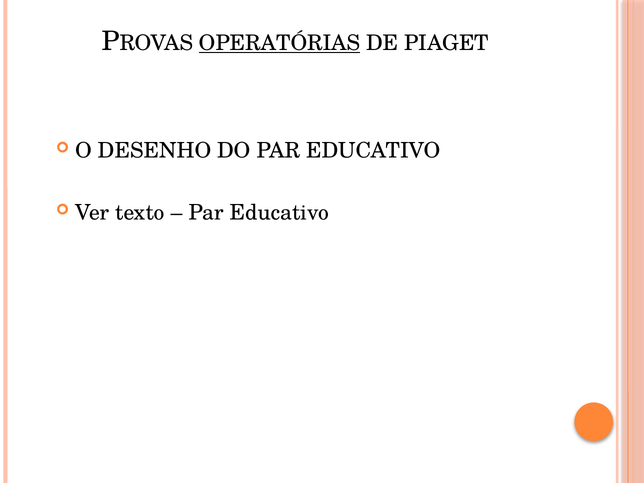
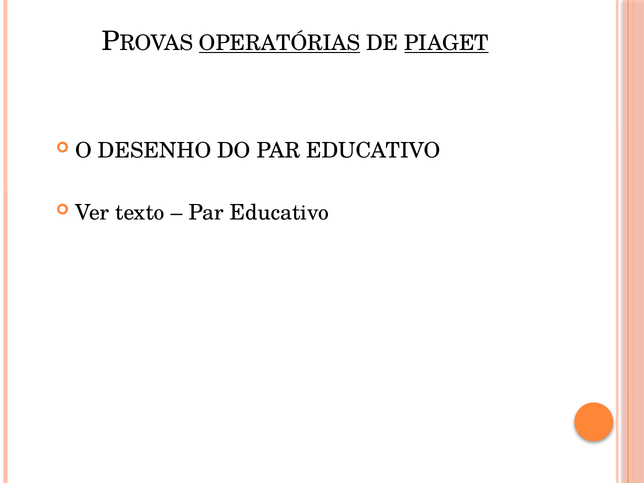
PIAGET underline: none -> present (447, 43)
